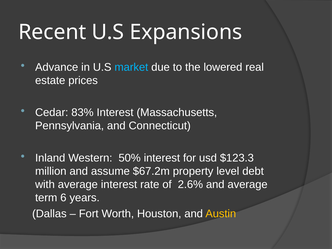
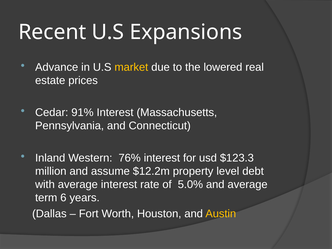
market colour: light blue -> yellow (131, 67)
83%: 83% -> 91% (82, 113)
50%: 50% -> 76% (130, 158)
$67.2m: $67.2m -> $12.2m (151, 171)
2.6%: 2.6% -> 5.0% (190, 184)
